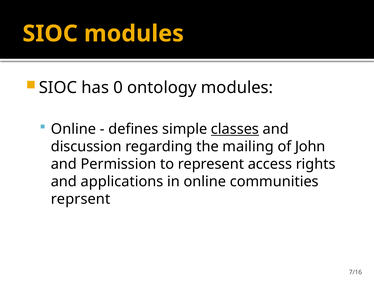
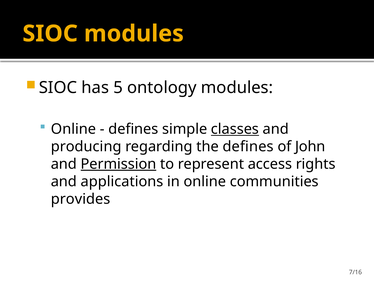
0: 0 -> 5 (118, 87)
discussion: discussion -> producing (86, 146)
the mailing: mailing -> defines (248, 146)
Permission underline: none -> present (119, 164)
reprsent: reprsent -> provides (81, 199)
